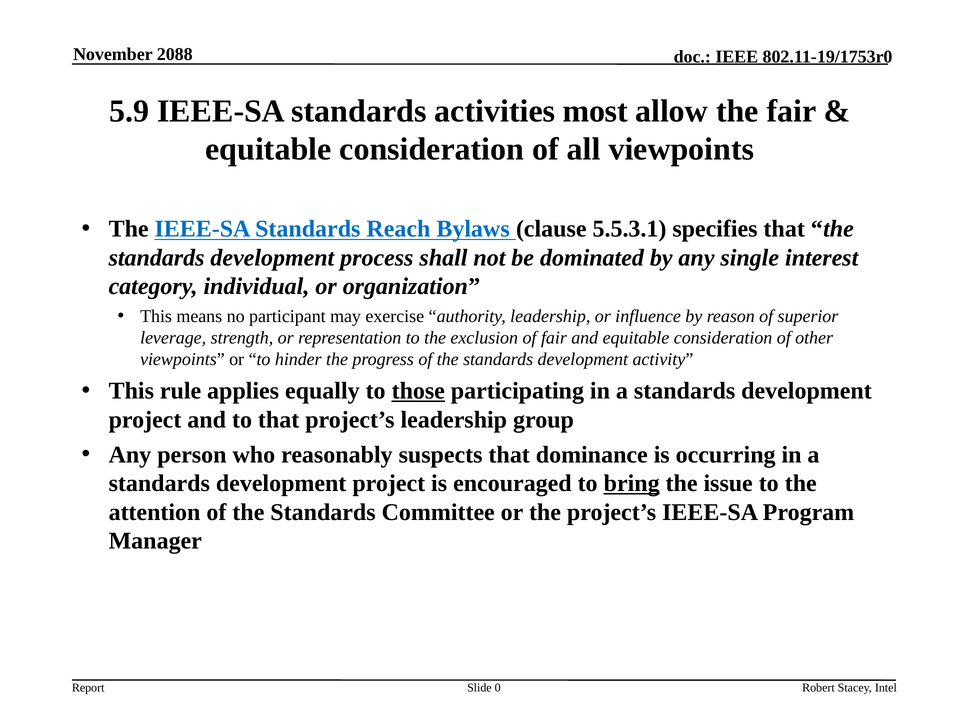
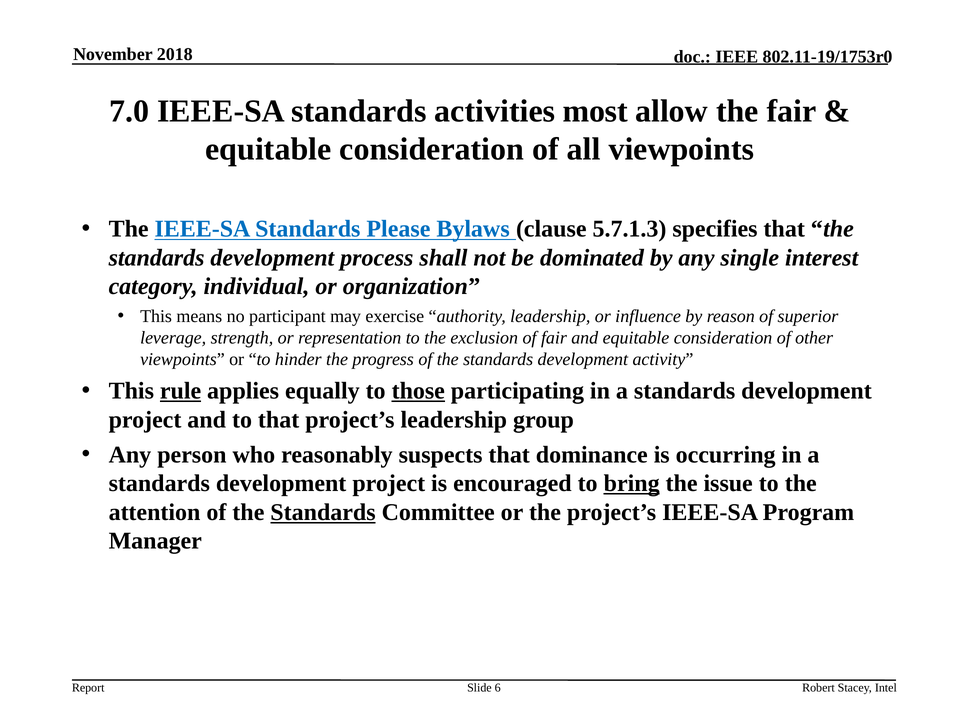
2088: 2088 -> 2018 (175, 54)
5.9: 5.9 -> 7.0 (129, 111)
Reach: Reach -> Please (398, 229)
5.5.3.1: 5.5.3.1 -> 5.7.1.3 (629, 229)
rule underline: none -> present (181, 391)
Standards underline: none -> present (323, 512)
0: 0 -> 6 (498, 688)
